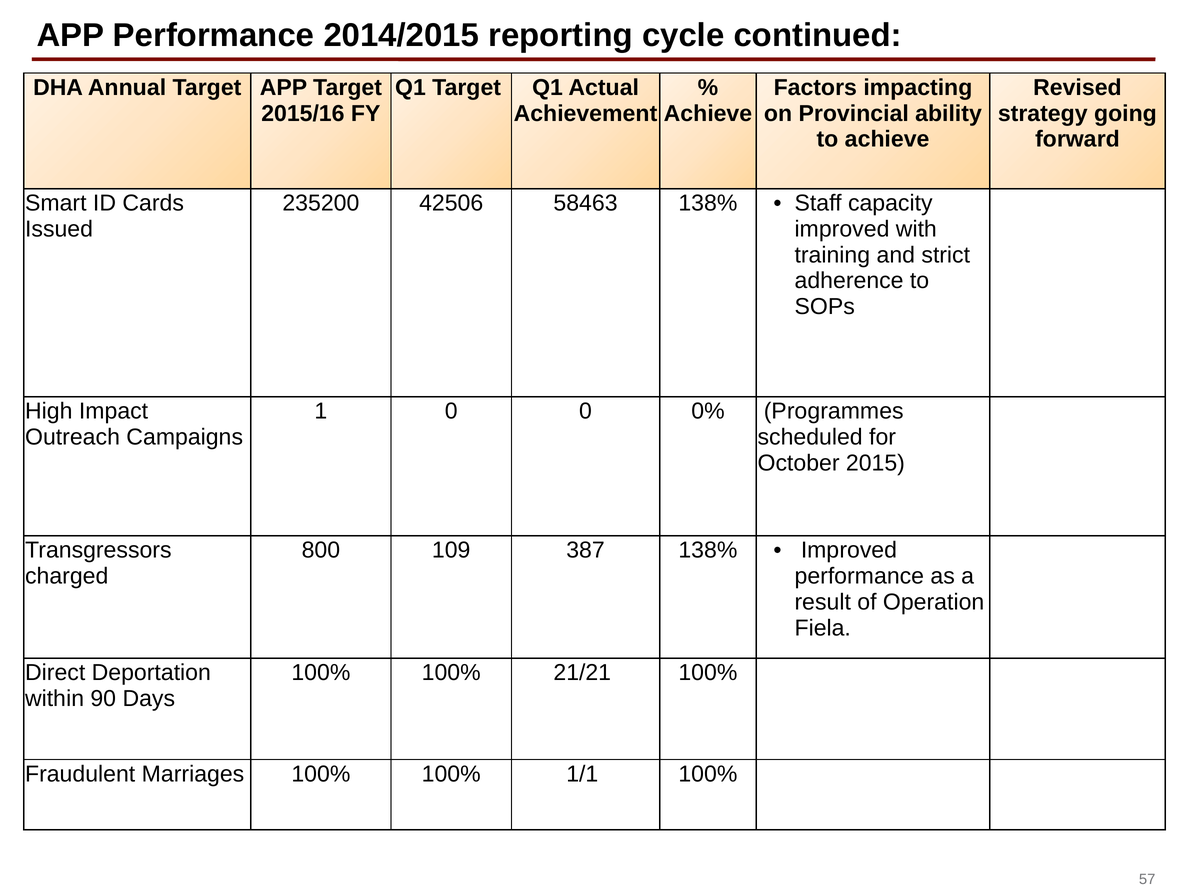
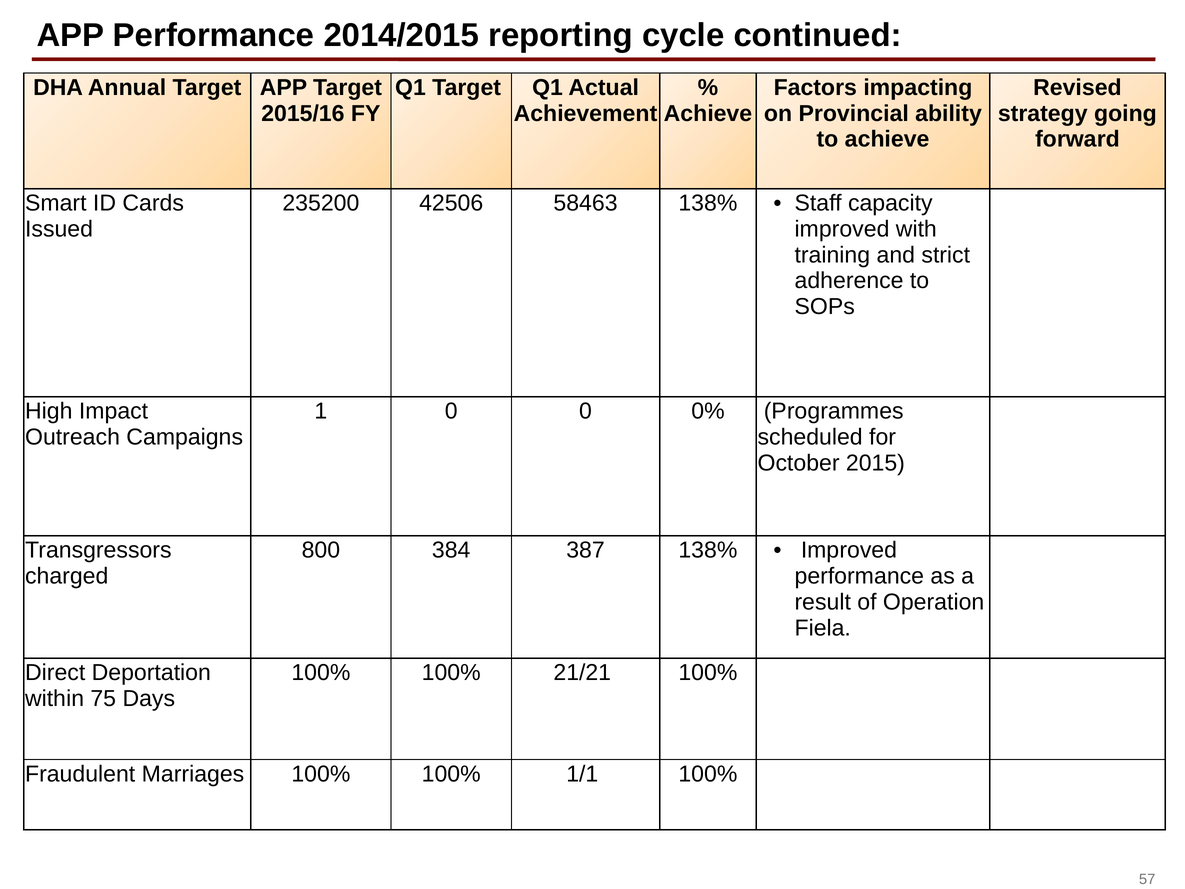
109: 109 -> 384 (451, 550)
90: 90 -> 75 (103, 698)
